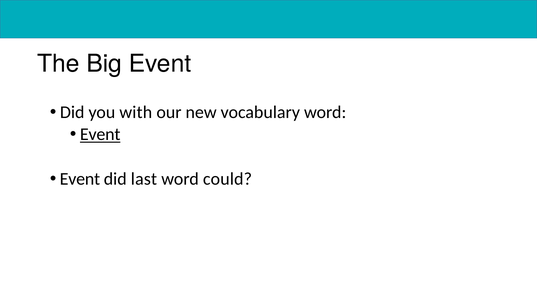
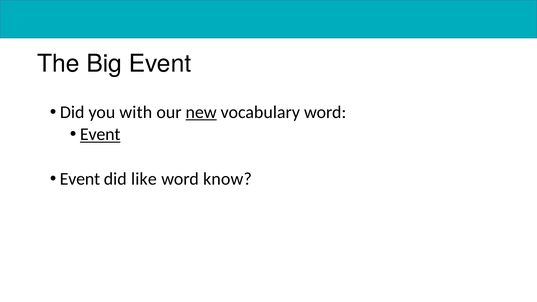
new underline: none -> present (201, 112)
last: last -> like (144, 179)
could: could -> know (227, 179)
